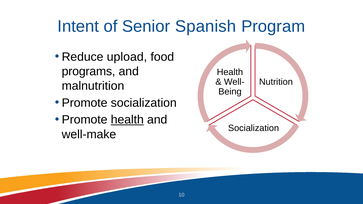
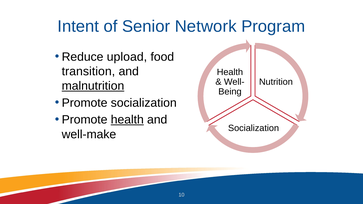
Spanish: Spanish -> Network (206, 26)
programs: programs -> transition (88, 71)
malnutrition underline: none -> present (93, 86)
